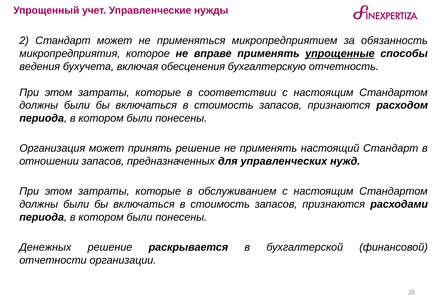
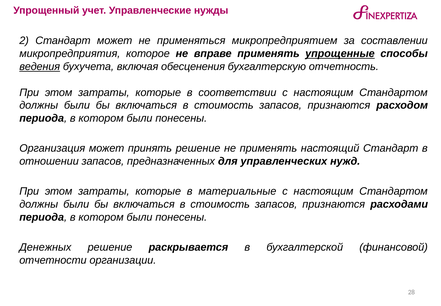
обязанность: обязанность -> составлении (394, 41)
ведения underline: none -> present (40, 67)
обслуживанием: обслуживанием -> материальные (237, 191)
